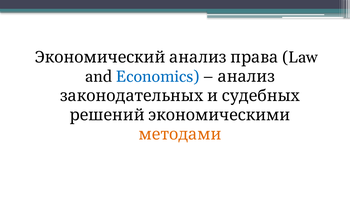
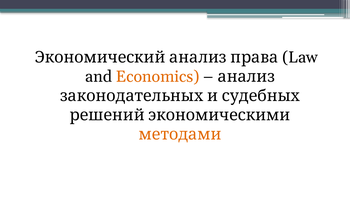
Economics colour: blue -> orange (158, 77)
